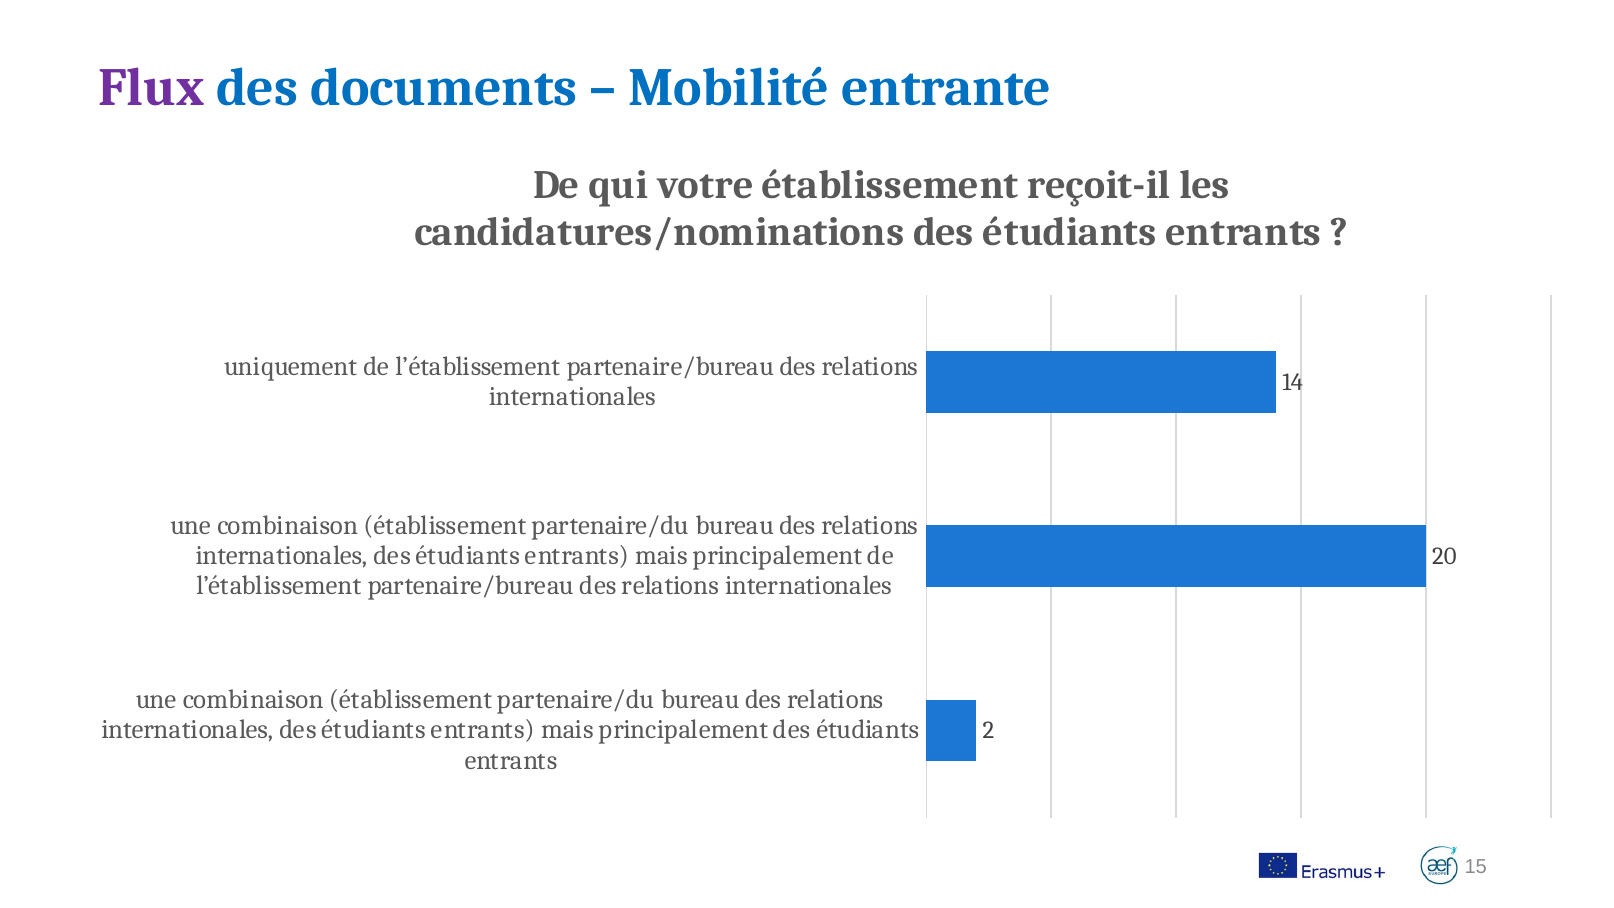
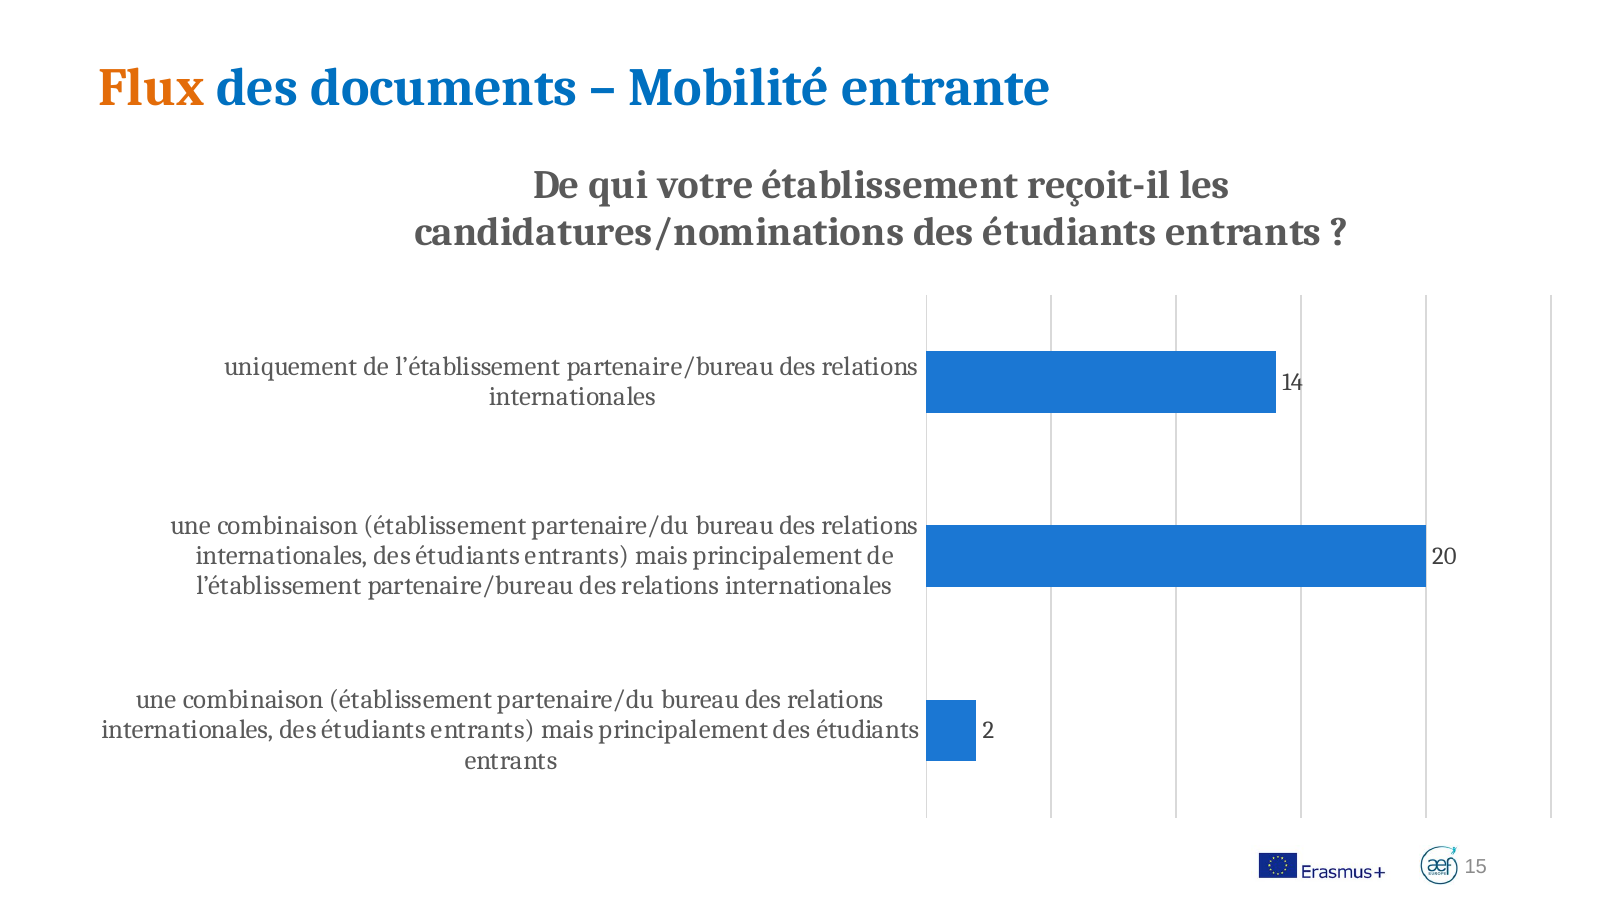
Flux colour: purple -> orange (151, 88)
